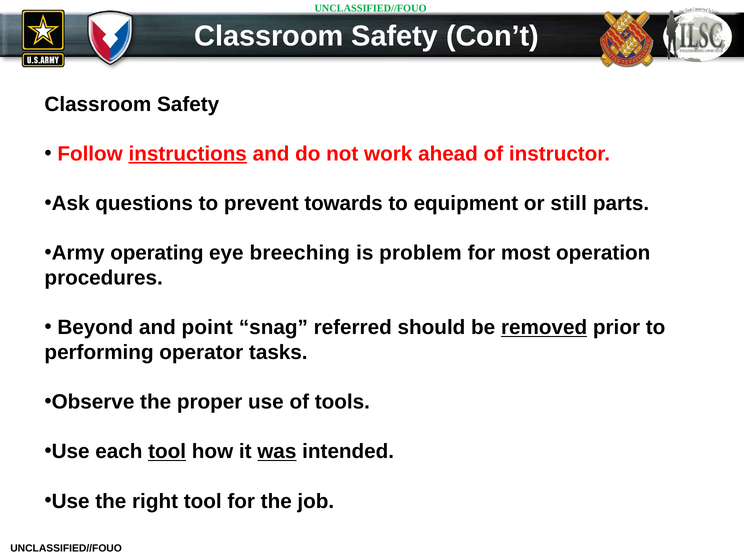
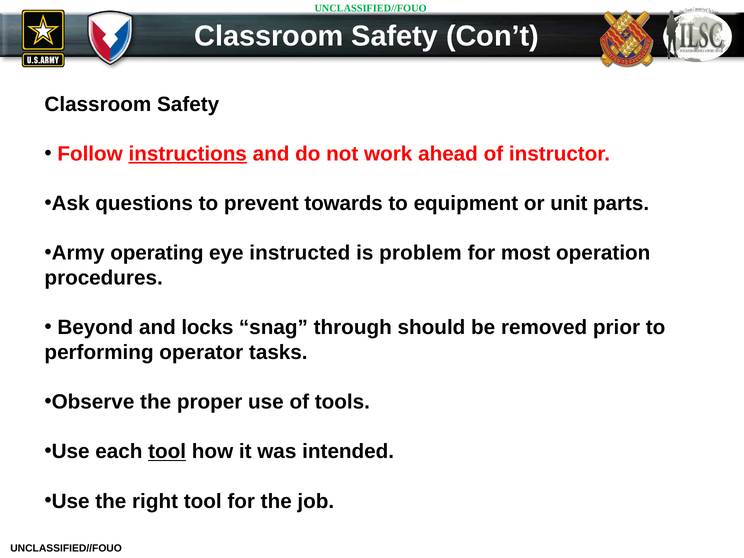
still: still -> unit (569, 204)
breeching: breeching -> instructed (300, 253)
point: point -> locks (207, 328)
referred: referred -> through (353, 328)
removed underline: present -> none (544, 328)
was underline: present -> none (277, 452)
